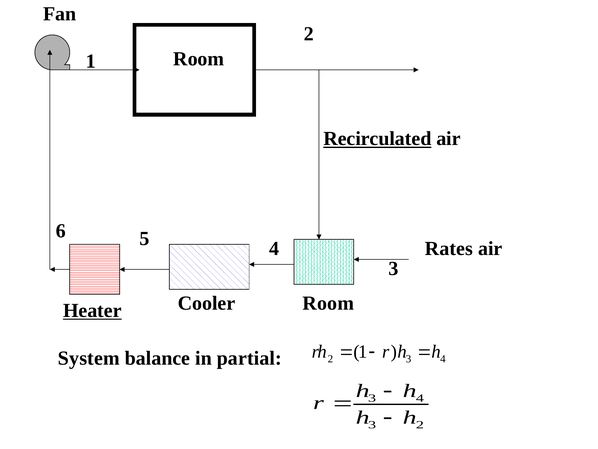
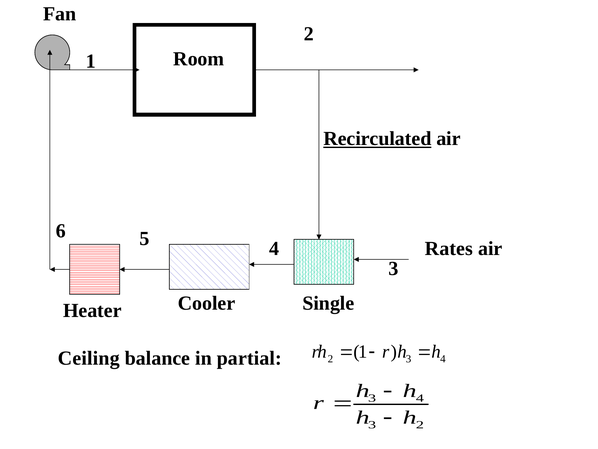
Room: Room -> Single (328, 303)
Heater underline: present -> none (92, 310)
System: System -> Ceiling (89, 358)
